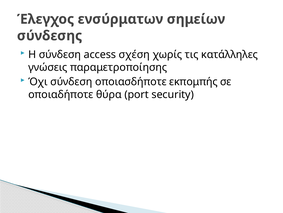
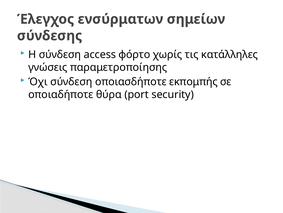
σχέση: σχέση -> φόρτο (134, 54)
